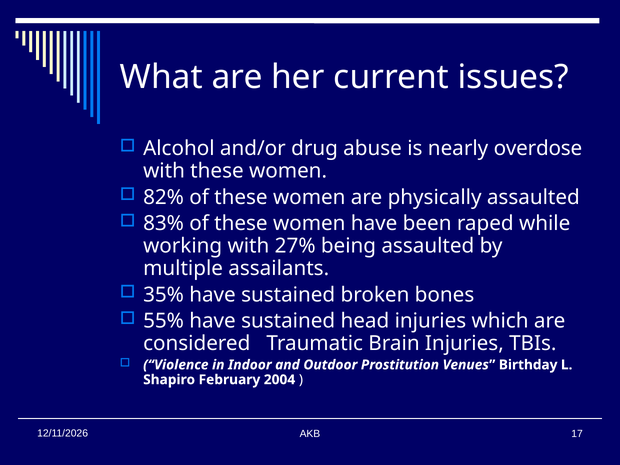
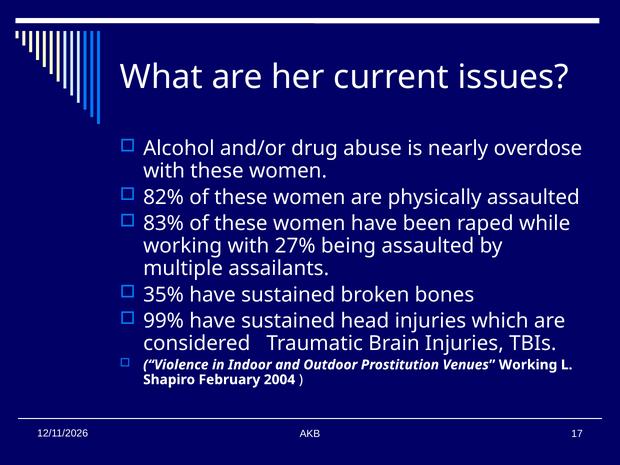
55%: 55% -> 99% (164, 321)
Venues Birthday: Birthday -> Working (528, 365)
